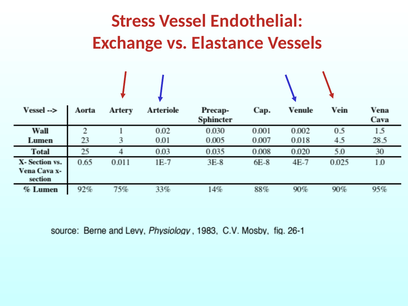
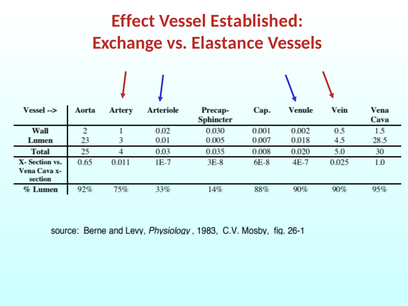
Stress: Stress -> Effect (133, 21)
Endothelial: Endothelial -> Established (257, 21)
